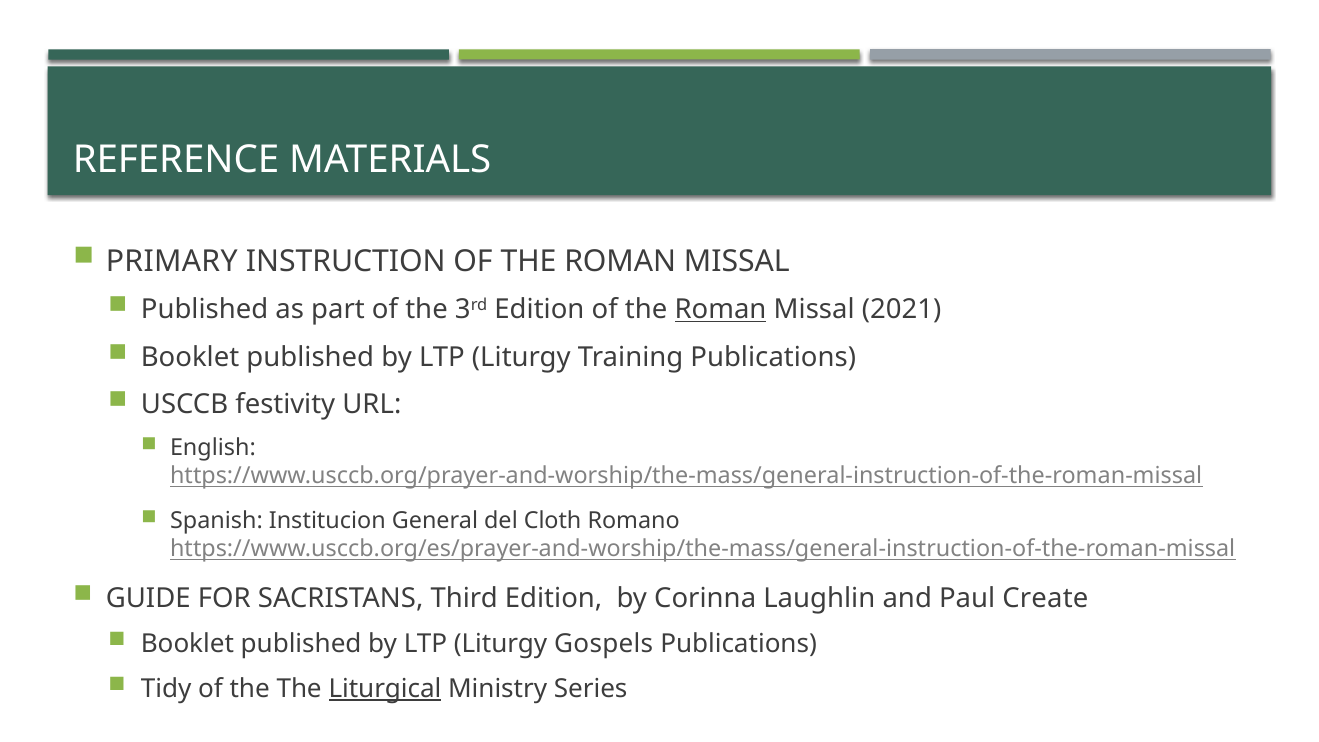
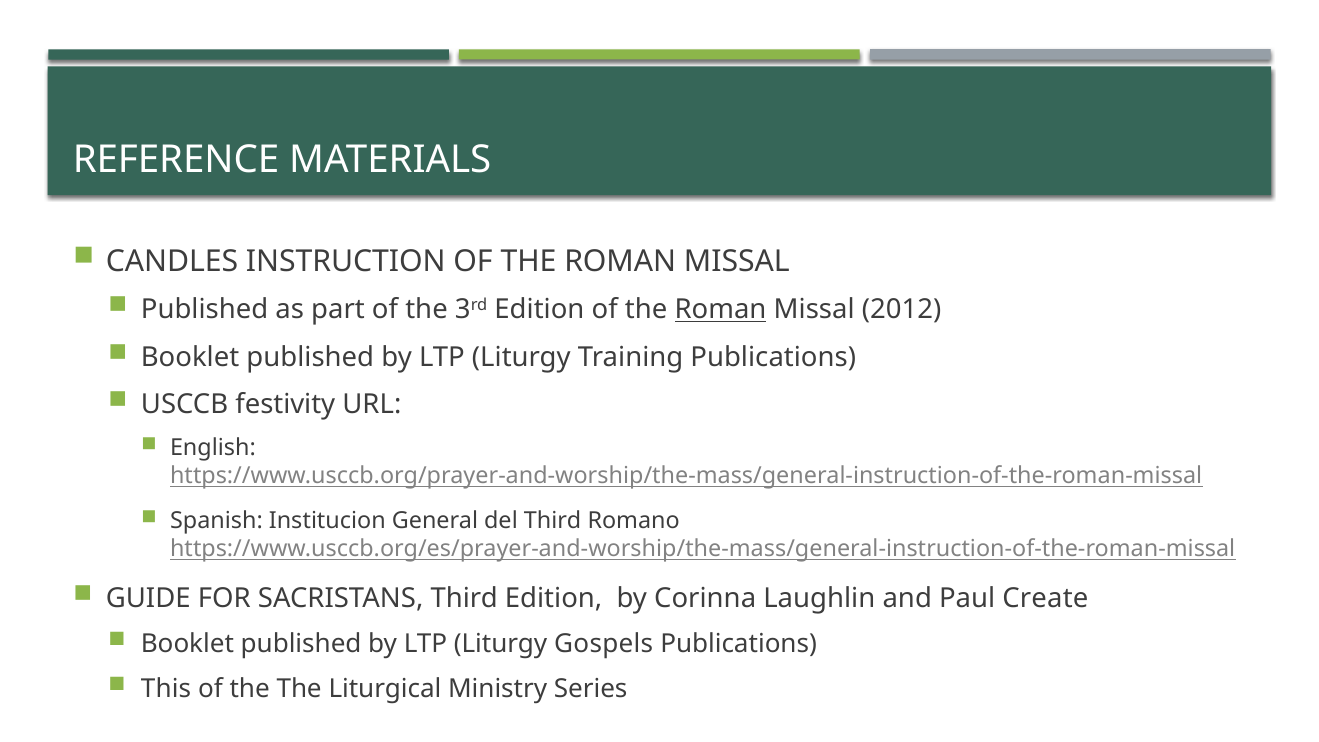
PRIMARY: PRIMARY -> CANDLES (172, 261)
2021: 2021 -> 2012 (902, 310)
del Cloth: Cloth -> Third (553, 521)
Tidy: Tidy -> This (166, 689)
Liturgical underline: present -> none (385, 689)
